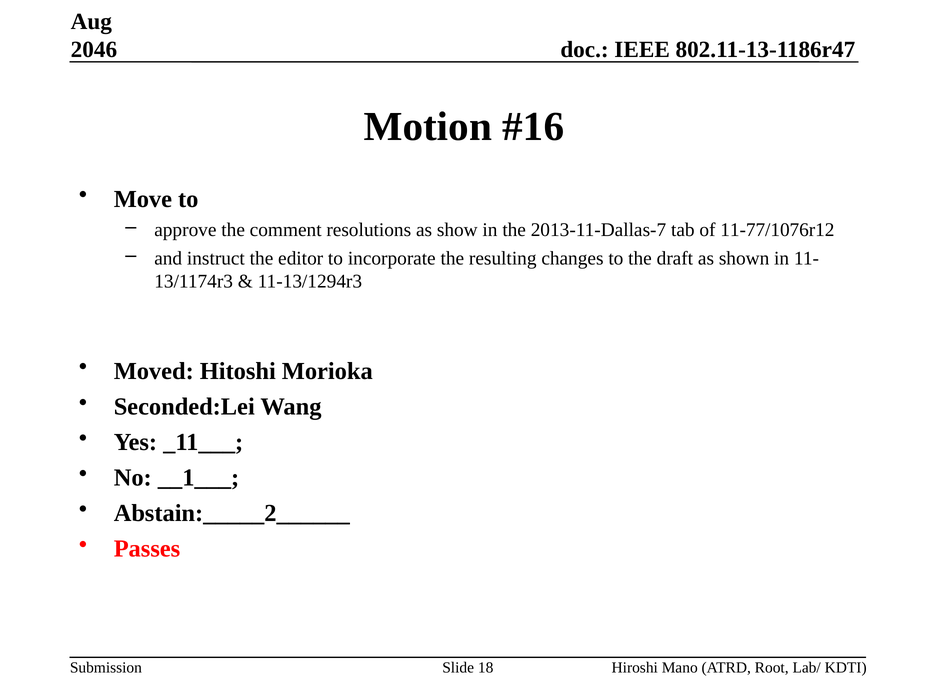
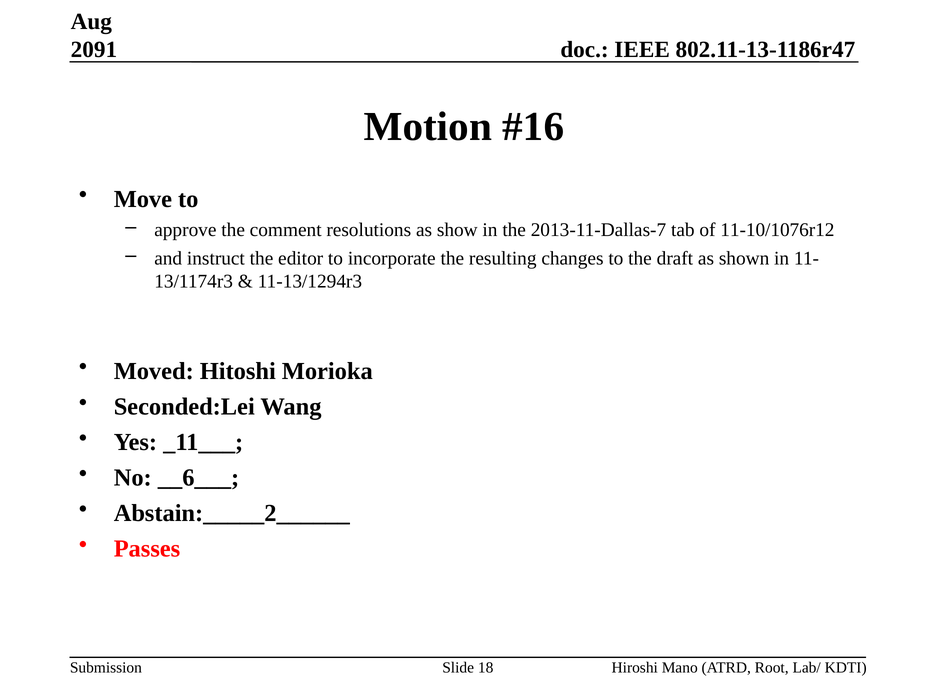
2046: 2046 -> 2091 (94, 50)
11-77/1076r12: 11-77/1076r12 -> 11-10/1076r12 (777, 230)
__1___: __1___ -> __6___ (199, 478)
